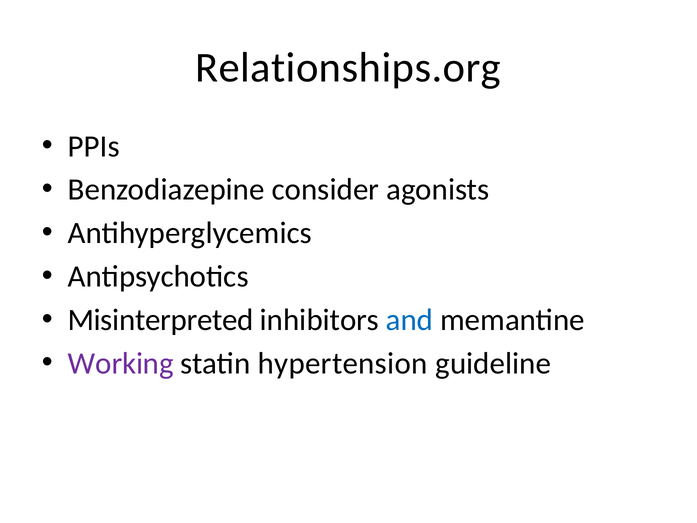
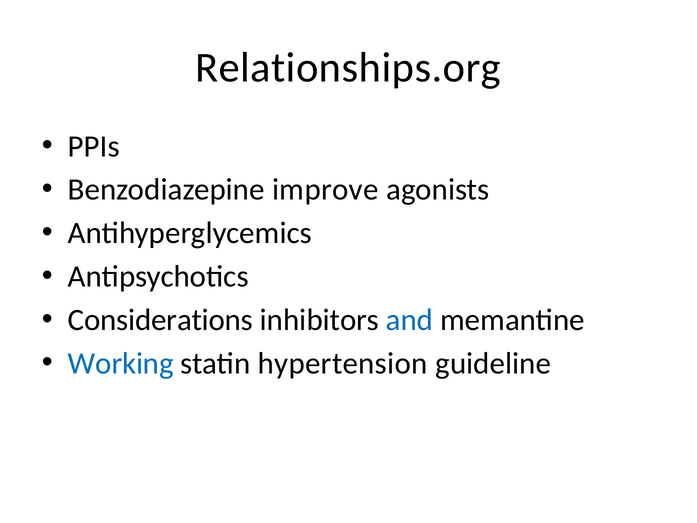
consider: consider -> improve (325, 190)
Misinterpreted: Misinterpreted -> Considerations (160, 320)
Working colour: purple -> blue (121, 363)
